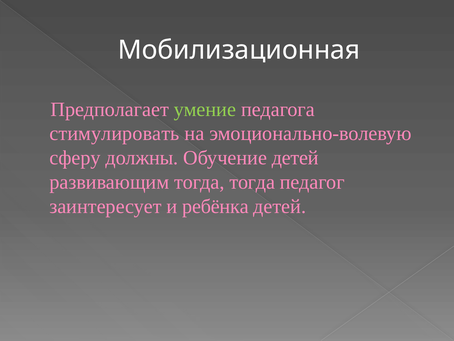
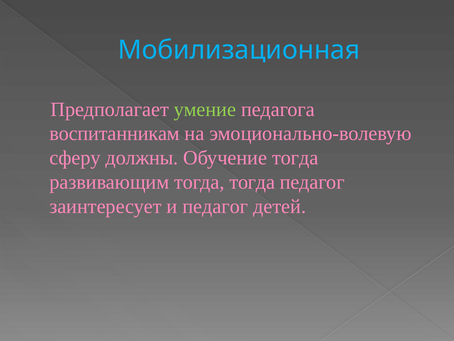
Мобилизационная colour: white -> light blue (239, 50)
стимулировать: стимулировать -> воспитанникам (115, 133)
Обучение детей: детей -> тогда (295, 158)
и ребёнка: ребёнка -> педагог (215, 206)
